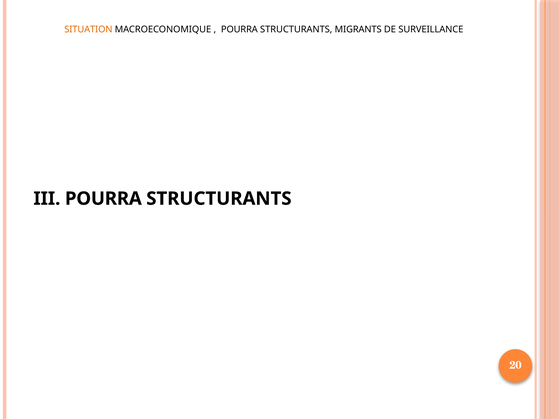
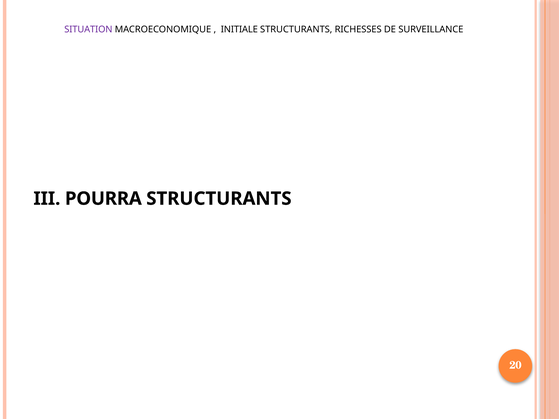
SITUATION colour: orange -> purple (88, 29)
POURRA: POURRA -> INITIALE (239, 29)
MIGRANTS: MIGRANTS -> RICHESSES (358, 29)
